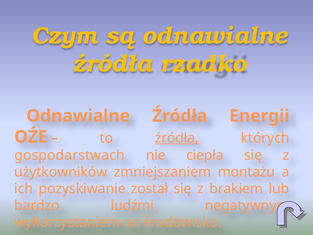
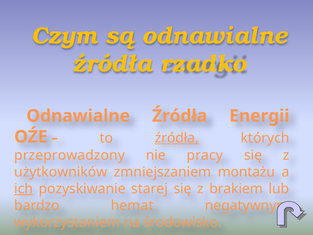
gospodarstwach: gospodarstwach -> przeprowadzony (70, 155)
ciepła: ciepła -> pracy (205, 155)
ich underline: none -> present (24, 189)
został: został -> starej (150, 189)
ludźmi: ludźmi -> hemat (132, 205)
